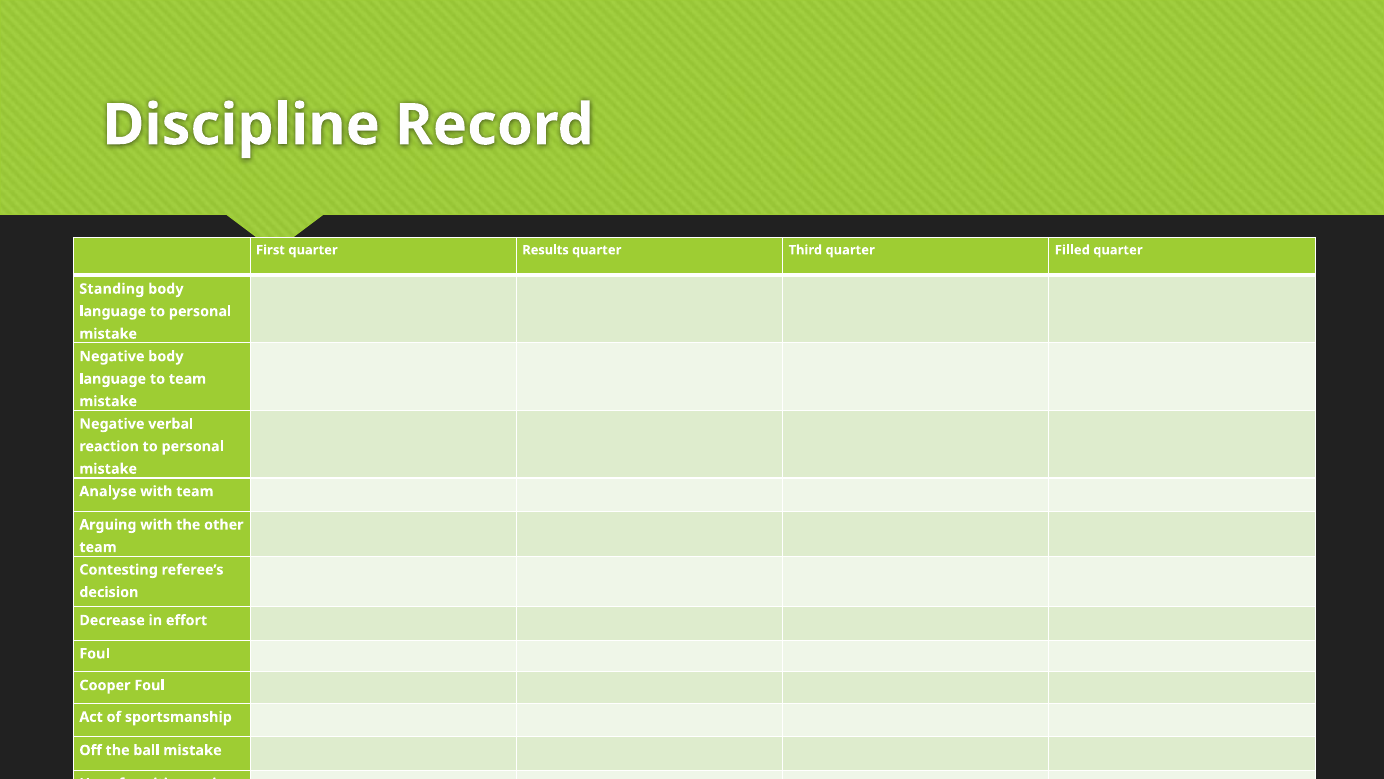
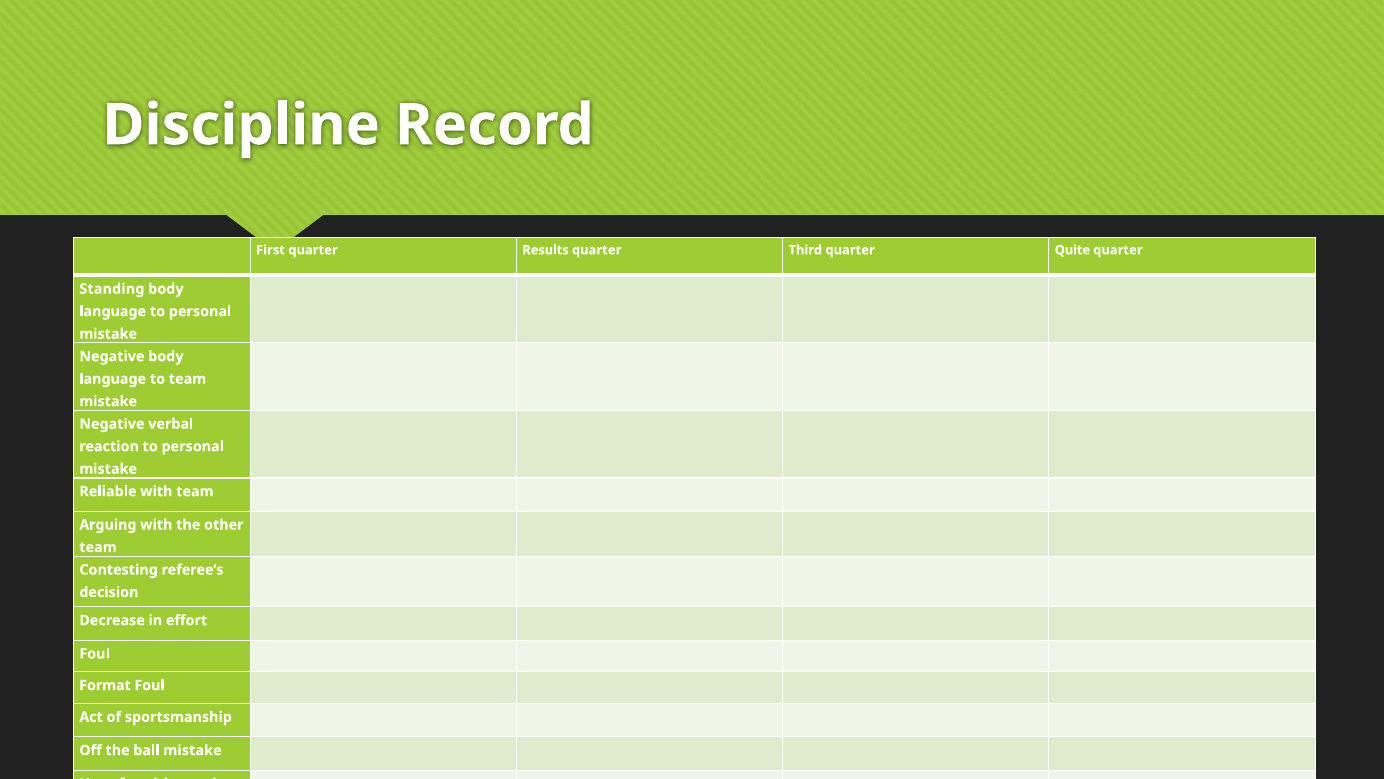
Filled: Filled -> Quite (1072, 250)
Analyse: Analyse -> Reliable (108, 491)
Cooper: Cooper -> Format (105, 685)
